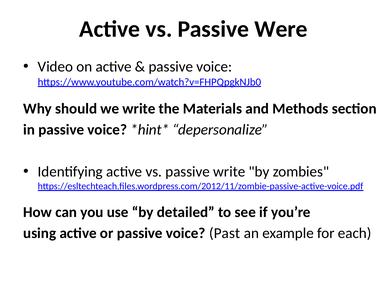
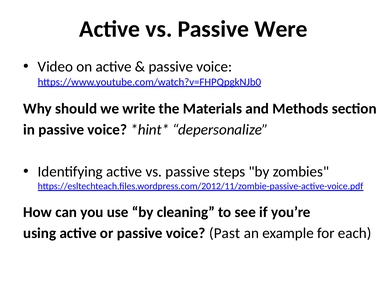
passive write: write -> steps (229, 172)
detailed: detailed -> cleaning (186, 212)
